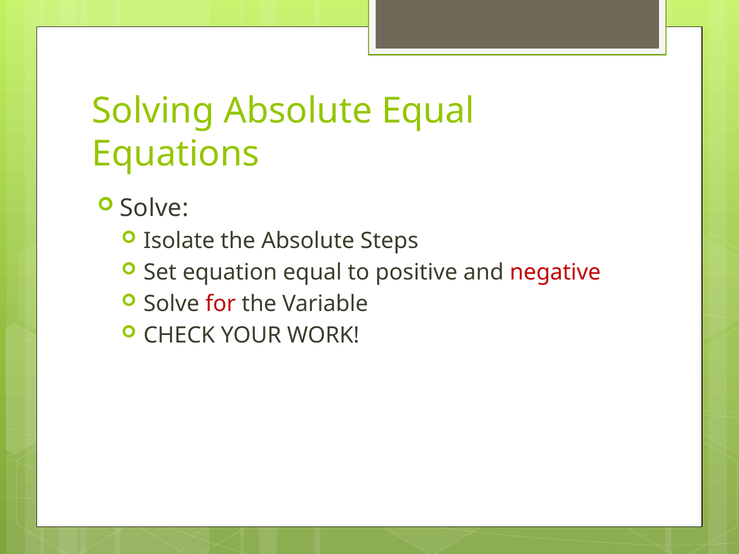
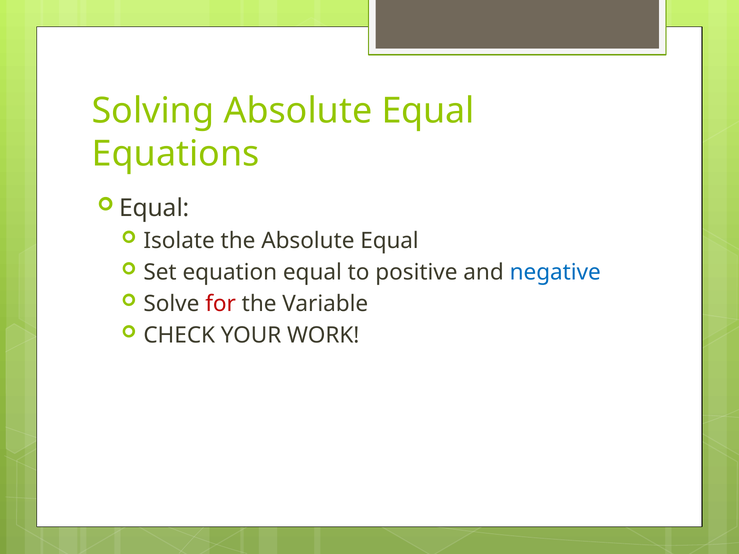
Solve: Solve -> Equal (154, 208)
the Absolute Steps: Steps -> Equal (390, 241)
negative colour: red -> blue (555, 272)
